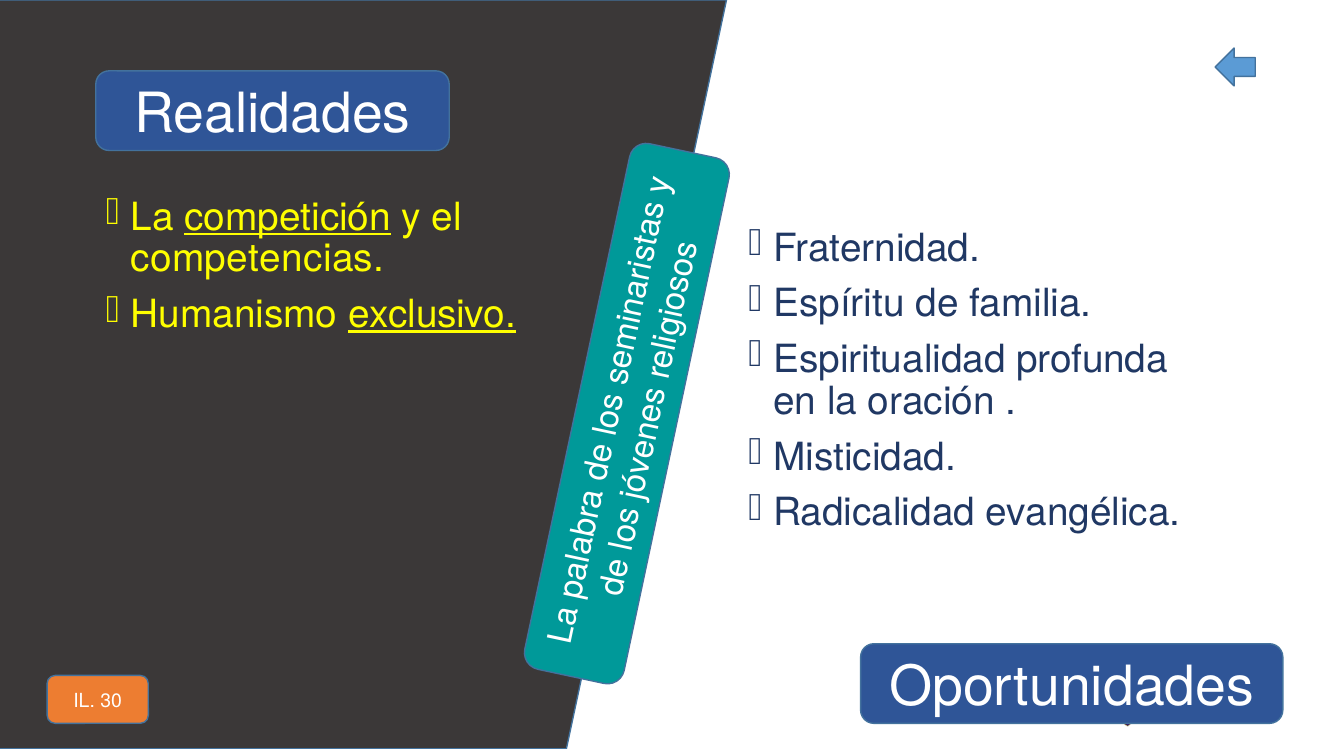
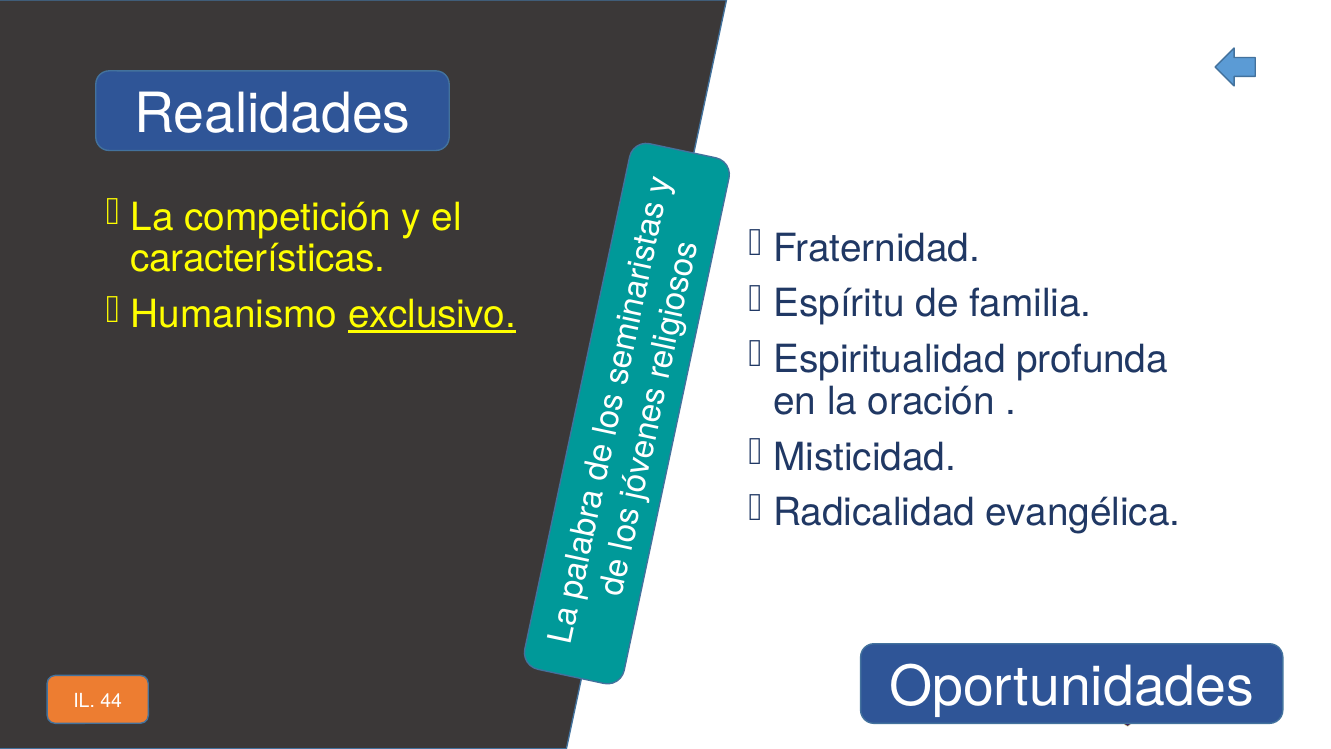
competición underline: present -> none (288, 217)
competencias: competencias -> características (258, 259)
30: 30 -> 44 (111, 700)
